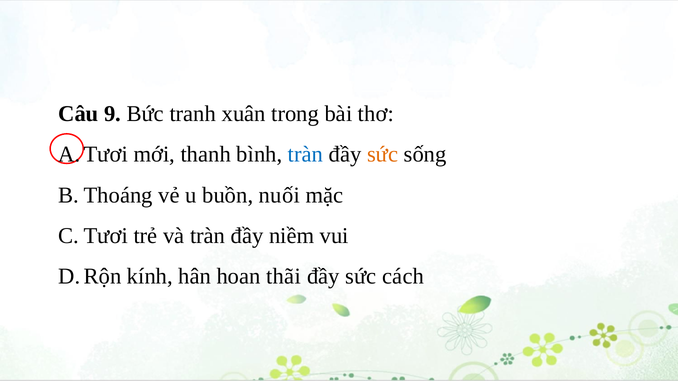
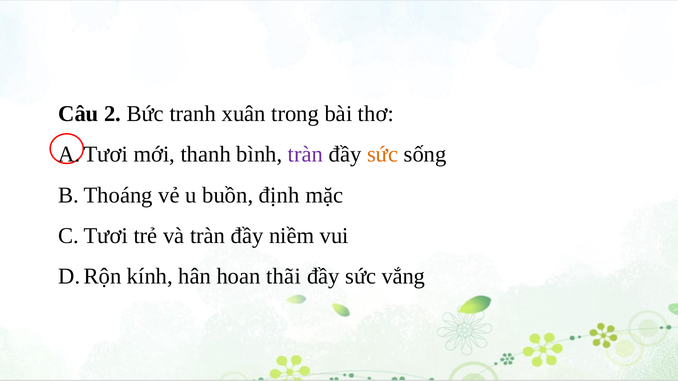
9: 9 -> 2 (113, 114)
tràn colour: blue -> purple (306, 155)
nuối: nuối -> định (279, 195)
cách: cách -> vắng (403, 277)
